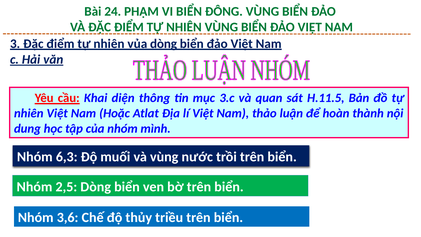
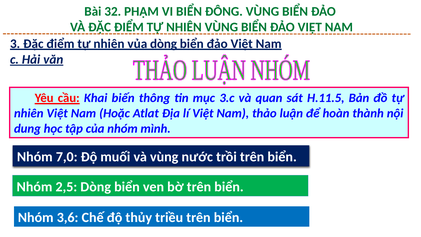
24: 24 -> 32 (113, 11)
diện: diện -> biến (123, 98)
6,3: 6,3 -> 7,0 (67, 157)
